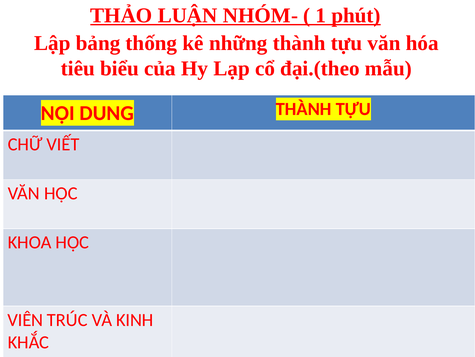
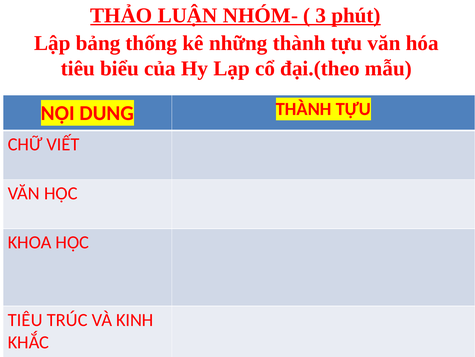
1: 1 -> 3 (321, 15)
VIÊN: VIÊN -> TIÊU (25, 319)
